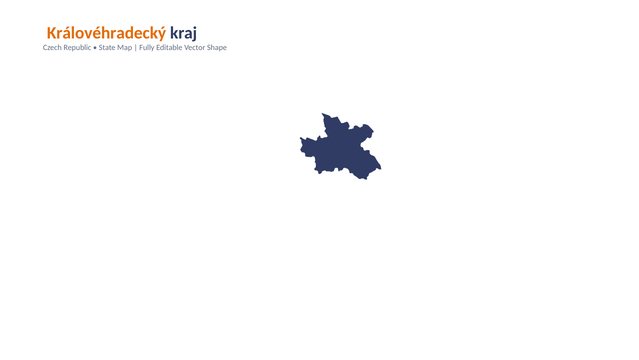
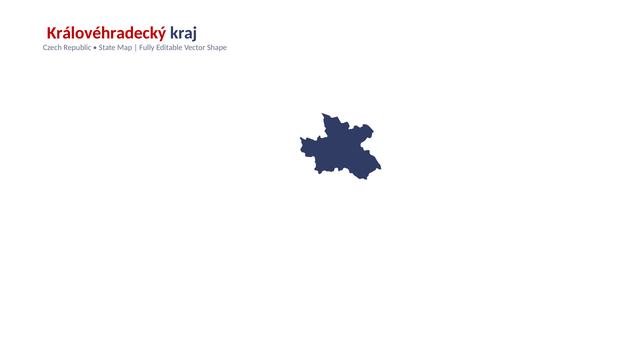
Královéhradecký colour: orange -> red (107, 33)
